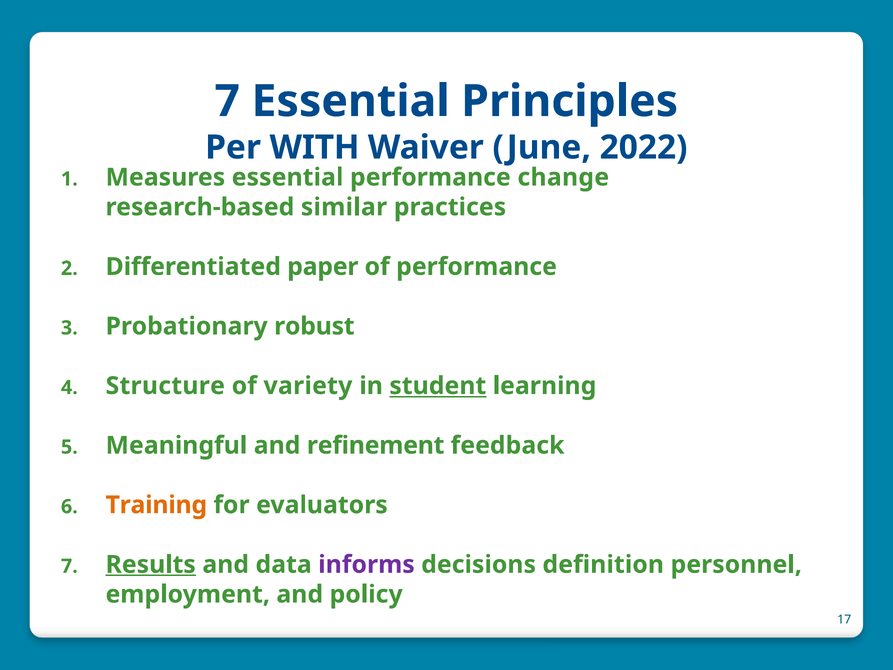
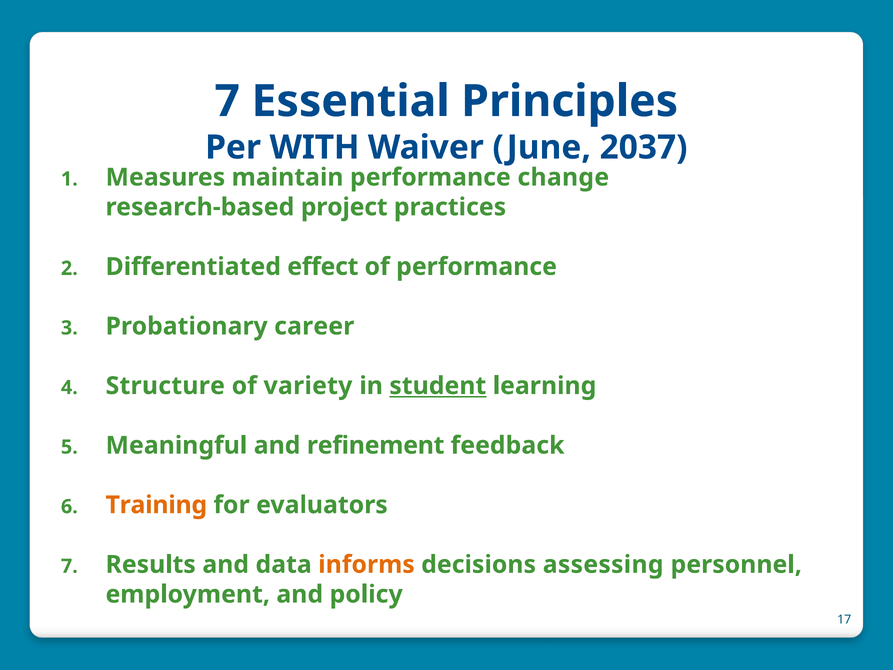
2022: 2022 -> 2037 (644, 147)
Measures essential: essential -> maintain (288, 177)
similar: similar -> project (344, 207)
paper: paper -> effect (323, 267)
robust: robust -> career (314, 326)
Results underline: present -> none (151, 564)
informs colour: purple -> orange (367, 564)
definition: definition -> assessing (603, 564)
